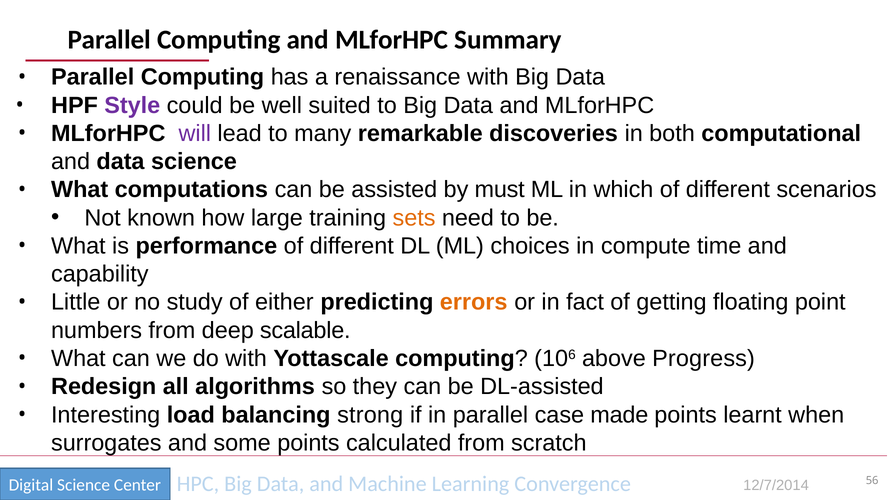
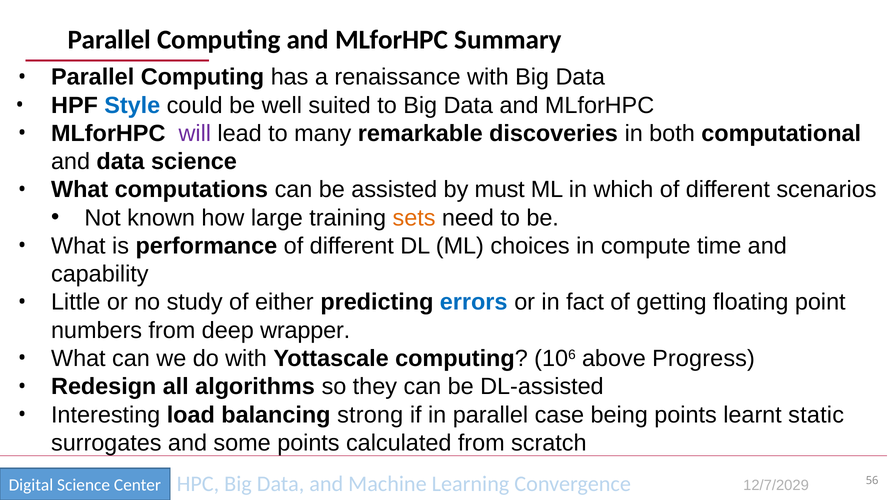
Style colour: purple -> blue (132, 105)
errors colour: orange -> blue (474, 302)
scalable: scalable -> wrapper (305, 330)
made: made -> being (619, 415)
when: when -> static (816, 415)
12/7/2014: 12/7/2014 -> 12/7/2029 (776, 486)
